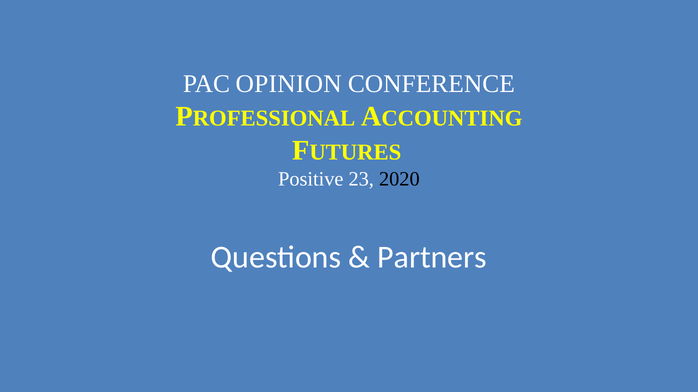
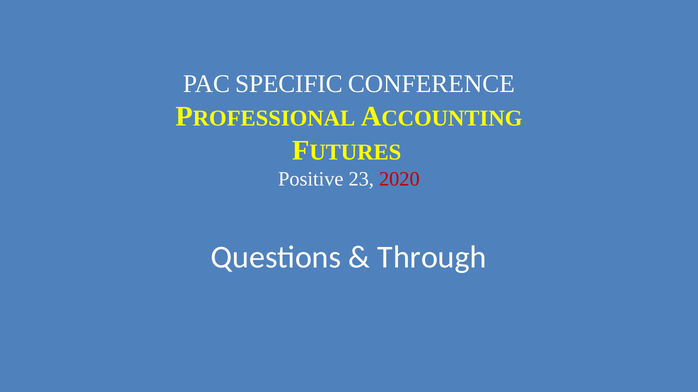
OPINION: OPINION -> SPECIFIC (289, 84)
2020 colour: black -> red (399, 179)
Partners: Partners -> Through (432, 257)
